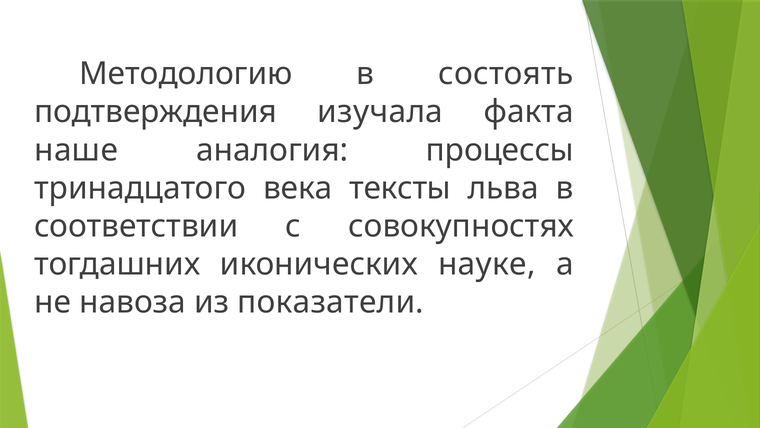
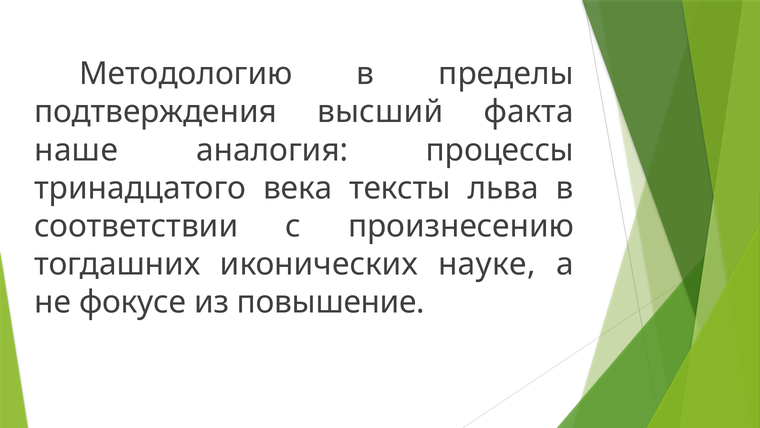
состоять: состоять -> пределы (506, 74)
изучала: изучала -> высший (380, 112)
совокупностях: совокупностях -> произнесению (461, 226)
навоза: навоза -> фокусе (133, 302)
показатели: показатели -> повышение (331, 302)
